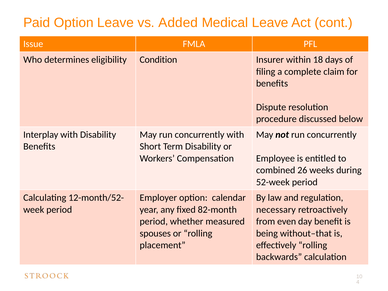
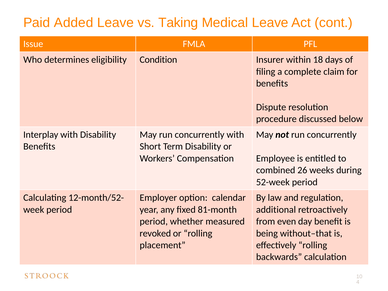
Paid Option: Option -> Added (74, 23)
Added: Added -> Taking (178, 23)
82-month: 82-month -> 81-month (217, 210)
necessary: necessary -> additional (276, 210)
spouses: spouses -> revoked (155, 233)
